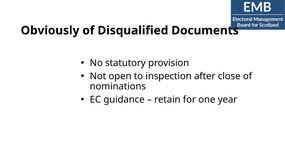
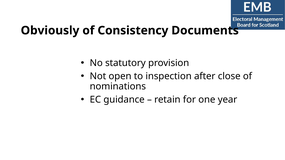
Disqualified: Disqualified -> Consistency (133, 31)
